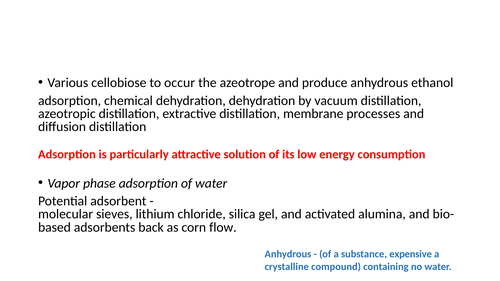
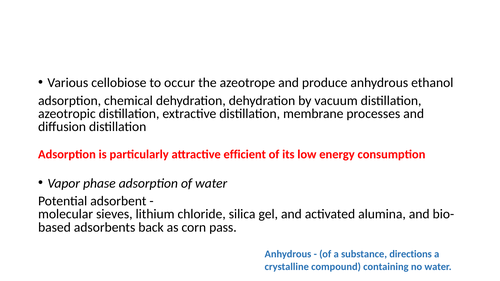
solution: solution -> efficient (245, 154)
flow: flow -> pass (223, 228)
expensive: expensive -> directions (411, 254)
